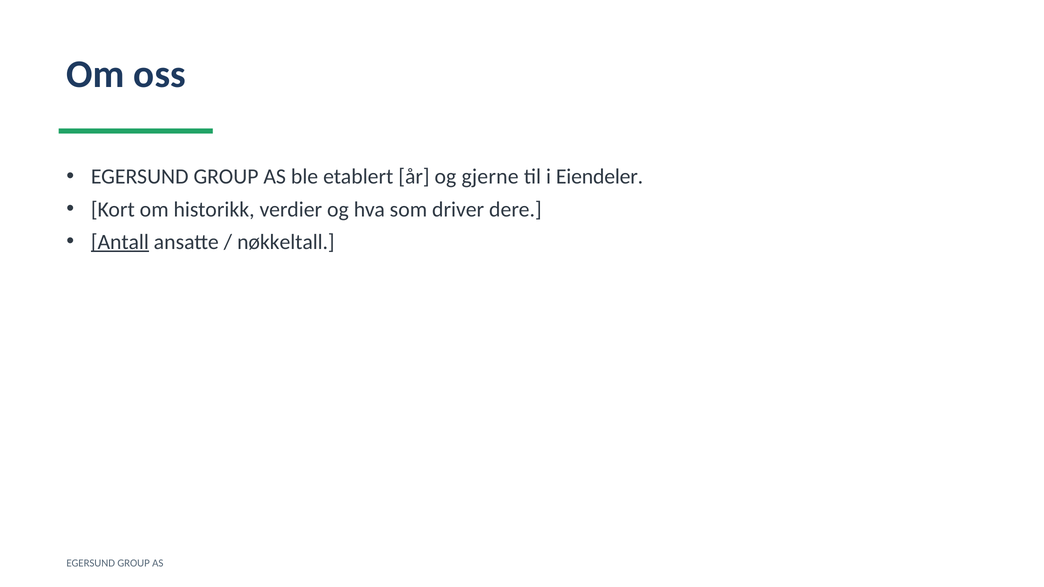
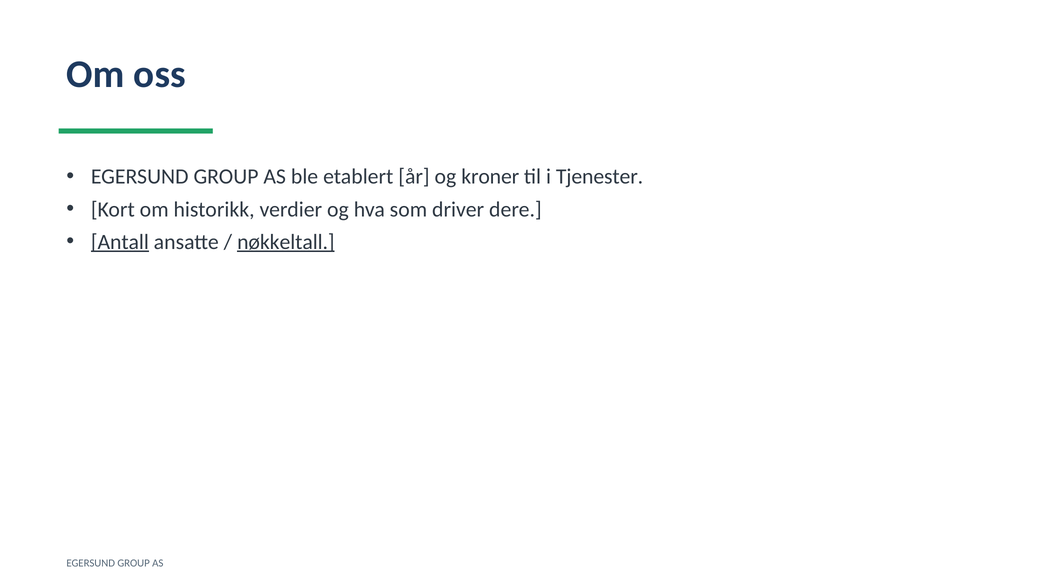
gjerne: gjerne -> kroner (490, 177)
Eiendeler: Eiendeler -> Tjenester (600, 177)
nøkkeltall underline: none -> present (286, 242)
